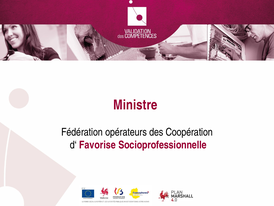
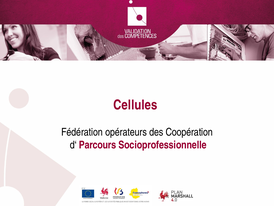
Ministre: Ministre -> Cellules (135, 105)
Favorise: Favorise -> Parcours (98, 145)
